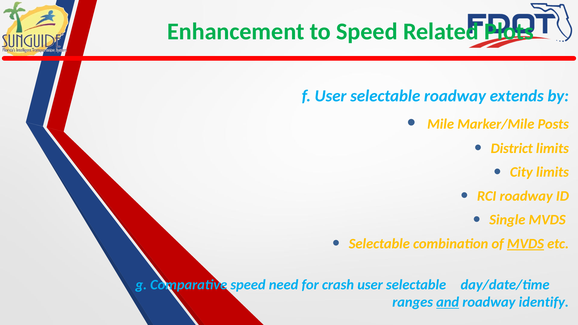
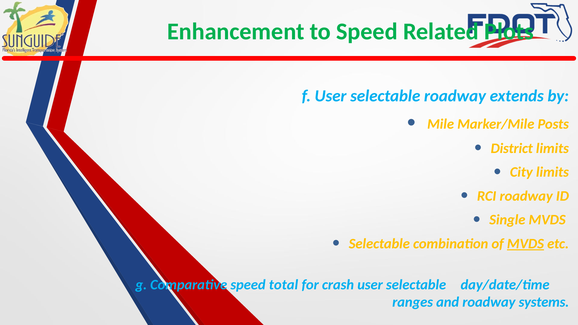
need: need -> total (284, 285)
and underline: present -> none (448, 302)
identify: identify -> systems (544, 302)
